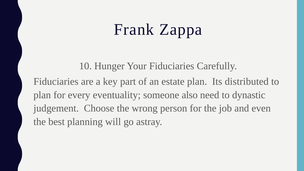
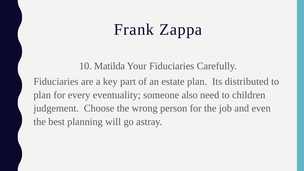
Hunger: Hunger -> Matilda (110, 66)
dynastic: dynastic -> children (249, 95)
